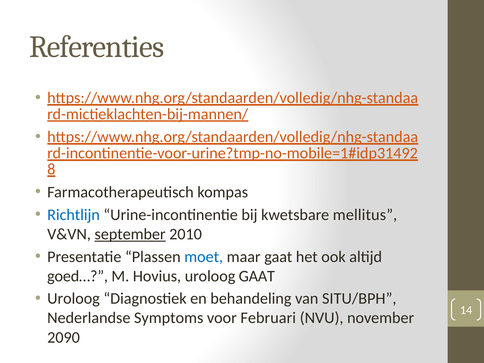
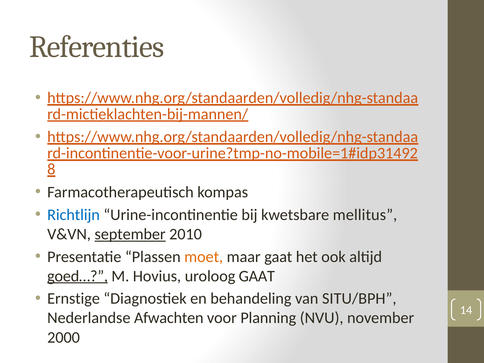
moet colour: blue -> orange (204, 257)
goed… underline: none -> present (78, 276)
Uroloog: Uroloog -> Ernstige (74, 299)
Symptoms: Symptoms -> Afwachten (169, 318)
Februari: Februari -> Planning (268, 318)
2090: 2090 -> 2000 (64, 337)
